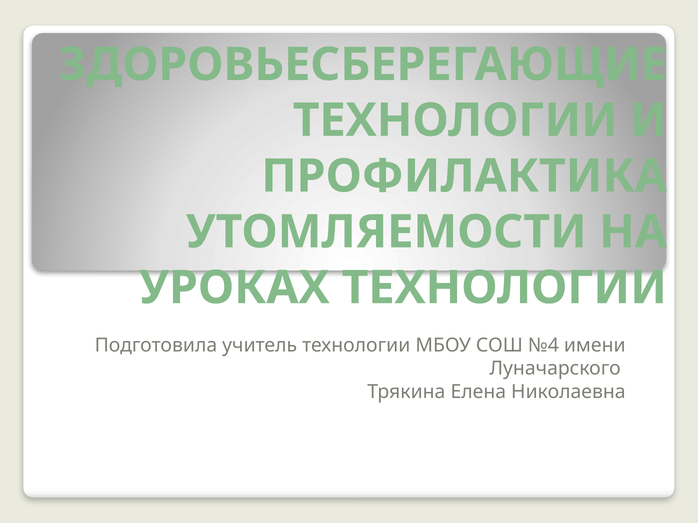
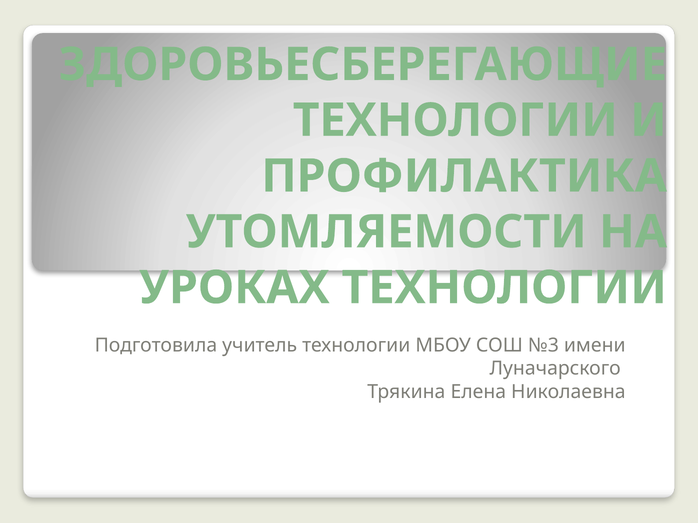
№4: №4 -> №3 (543, 346)
